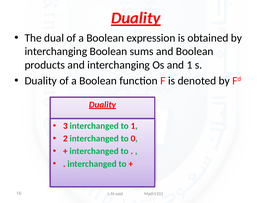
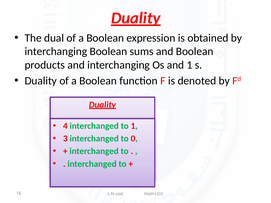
3: 3 -> 4 (65, 126)
2: 2 -> 3 (65, 139)
